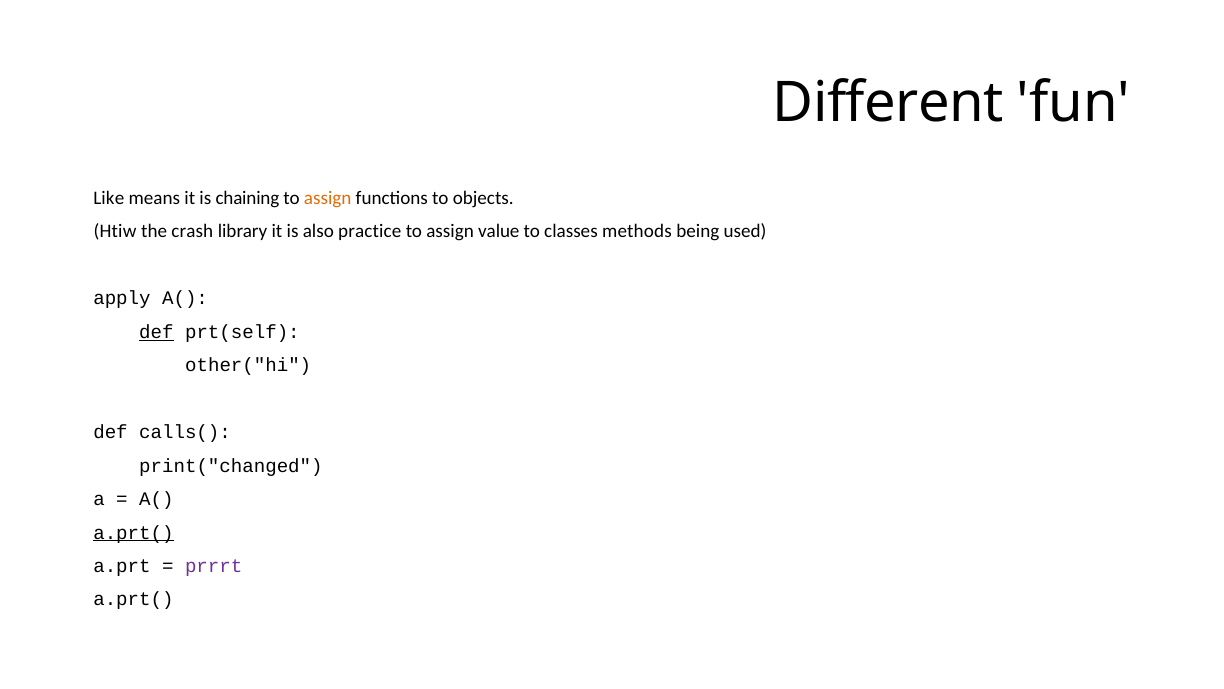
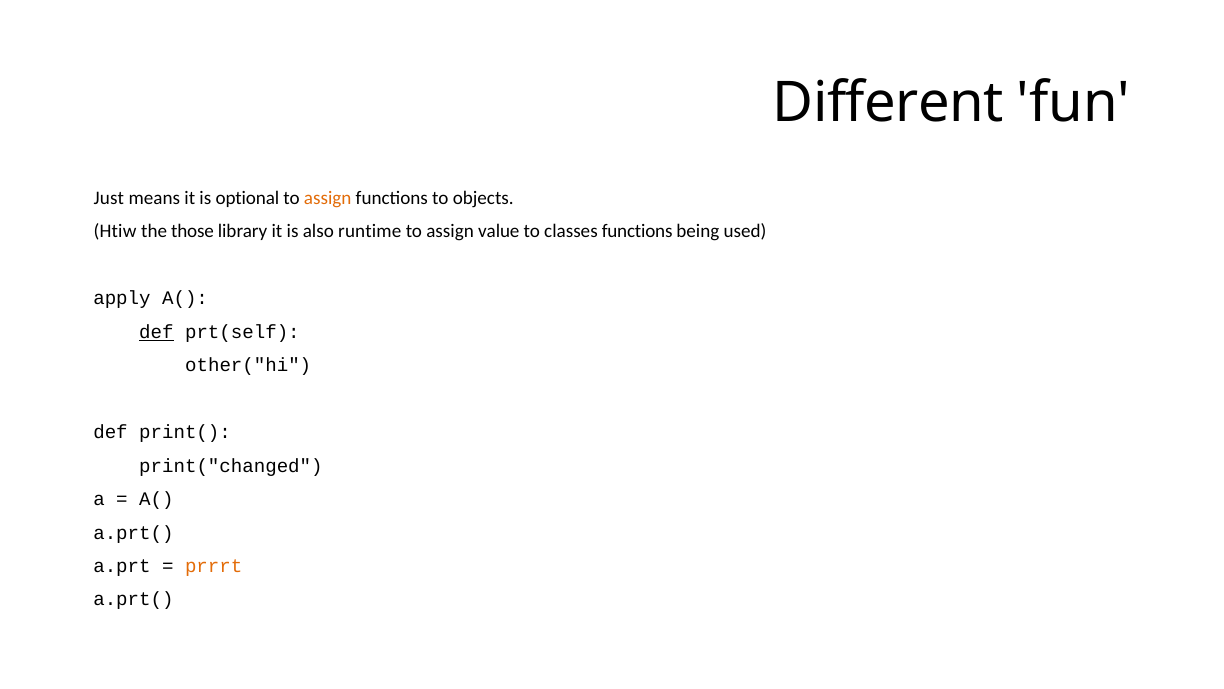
Like: Like -> Just (109, 198)
chaining: chaining -> optional (247, 198)
crash: crash -> those (192, 232)
practice: practice -> runtime (370, 232)
classes methods: methods -> functions (637, 232)
calls(: calls( -> print( (185, 432)
a.prt( underline: present -> none (133, 532)
prrrt colour: purple -> orange (214, 566)
